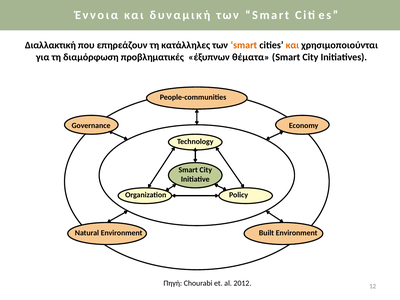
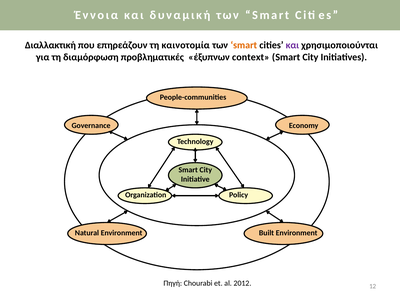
κατάλληλες: κατάλληλες -> καινοτομία (186, 45)
και colour: orange -> purple (292, 45)
θέματα: θέματα -> context (251, 57)
